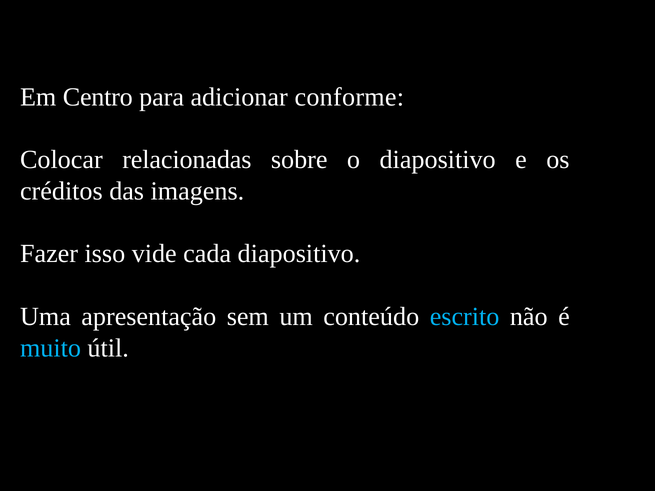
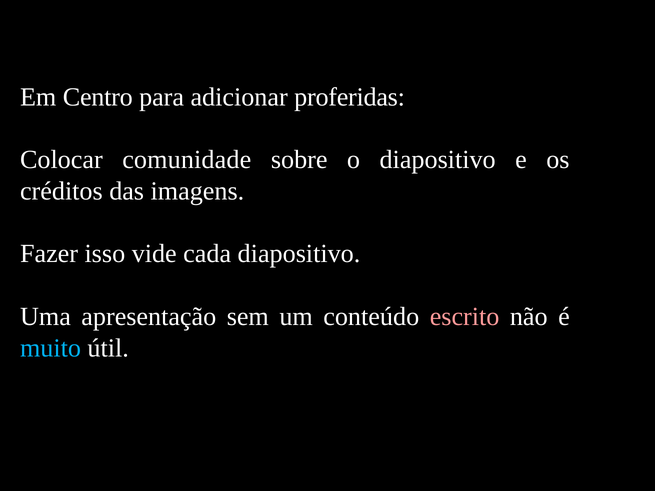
conforme: conforme -> proferidas (350, 97)
relacionadas: relacionadas -> comunidade (187, 160)
escrito colour: light blue -> pink (465, 317)
